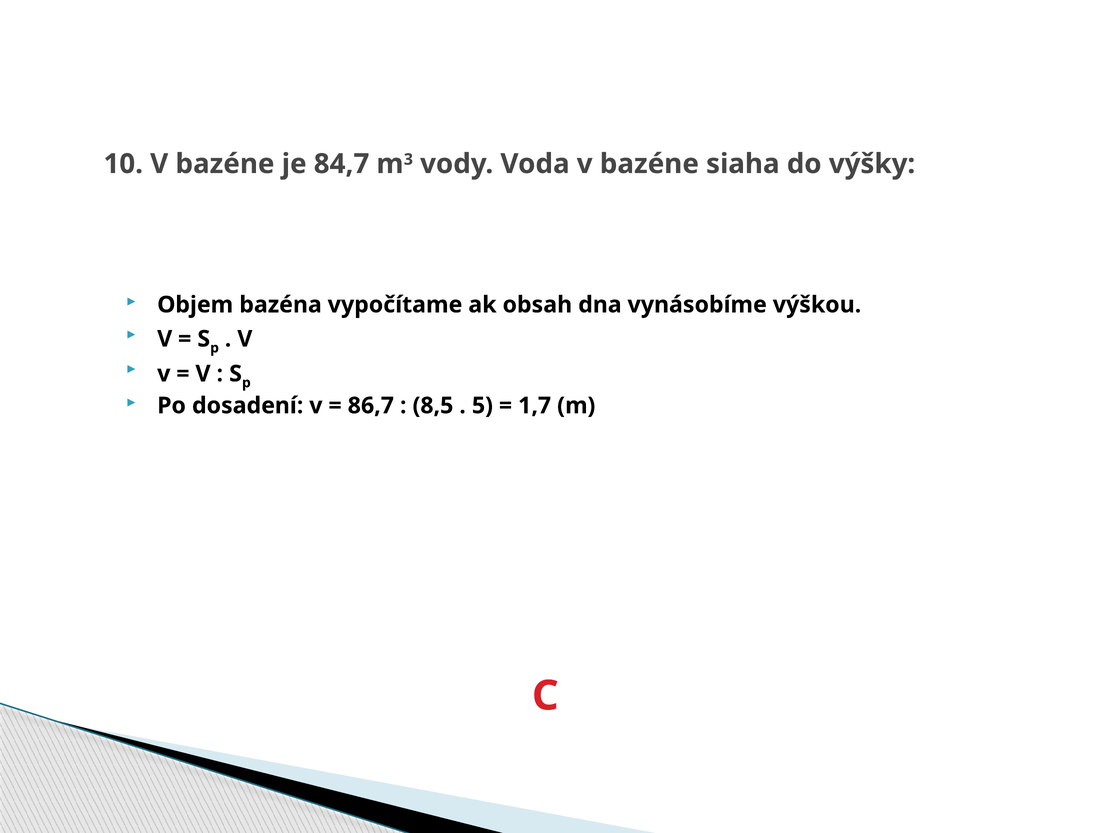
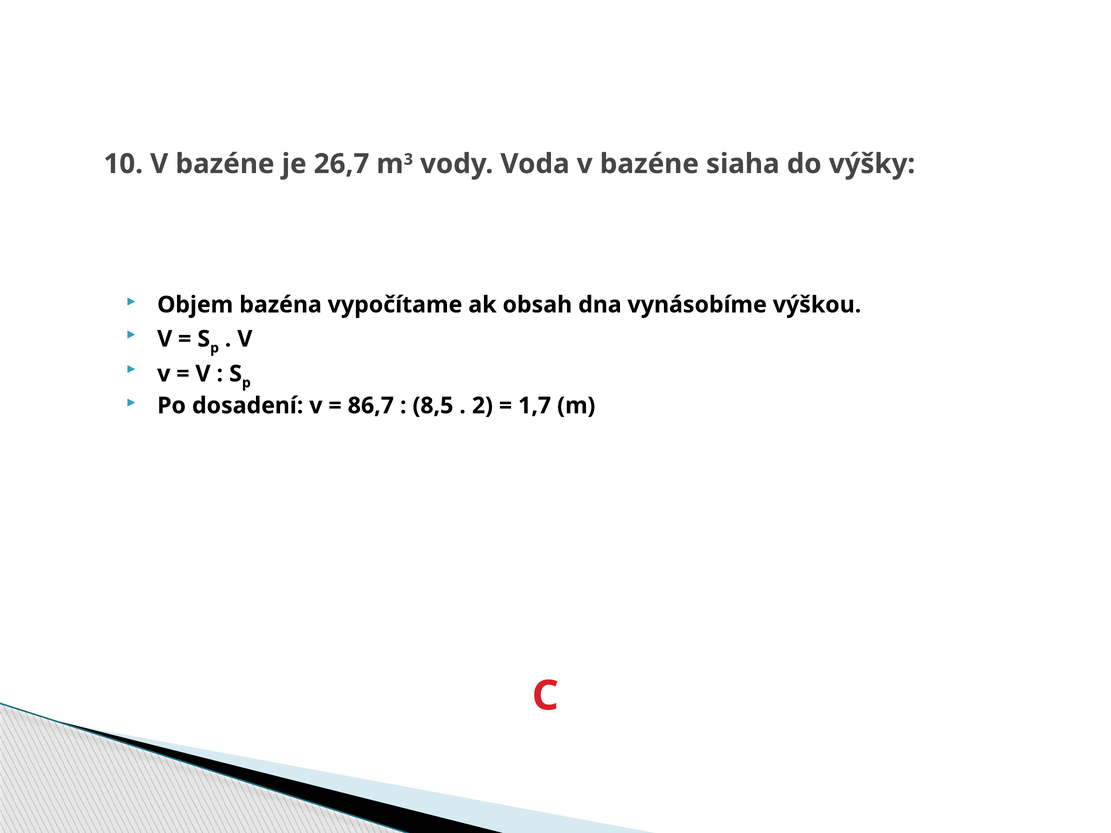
84,7: 84,7 -> 26,7 (342, 164)
5: 5 -> 2 (482, 406)
